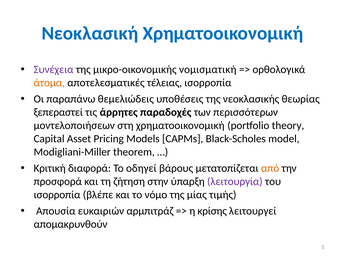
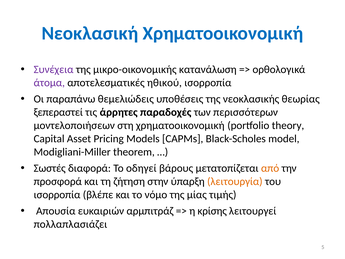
νομισματική: νομισματική -> κατανάλωση (208, 69)
άτομα colour: orange -> purple (49, 83)
τέλειας: τέλειας -> ηθικού (164, 83)
Κριτική: Κριτική -> Σωστές (50, 168)
λειτουργία colour: purple -> orange (235, 181)
απομακρυνθούν: απομακρυνθούν -> πολλαπλασιάζει (70, 224)
